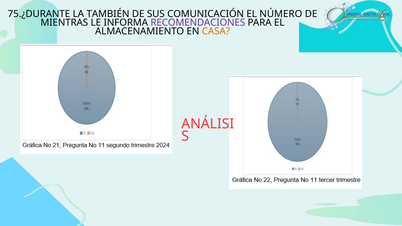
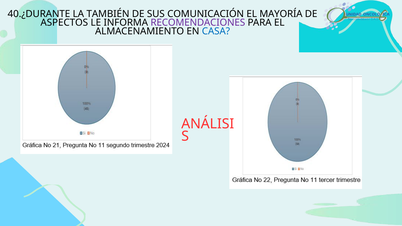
75.¿DURANTE: 75.¿DURANTE -> 40.¿DURANTE (39, 14)
NÚMERO: NÚMERO -> MAYORÍA (281, 14)
MIENTRAS: MIENTRAS -> ASPECTOS (64, 23)
CASA colour: orange -> blue (216, 31)
